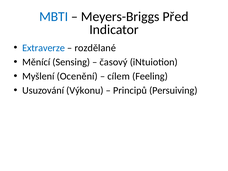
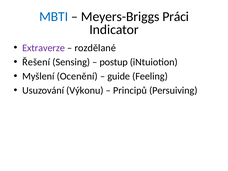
Před: Před -> Práci (176, 17)
Extraverze colour: blue -> purple (44, 48)
Měnící: Měnící -> Řešení (36, 62)
časový: časový -> postup (114, 62)
cílem: cílem -> guide (119, 76)
